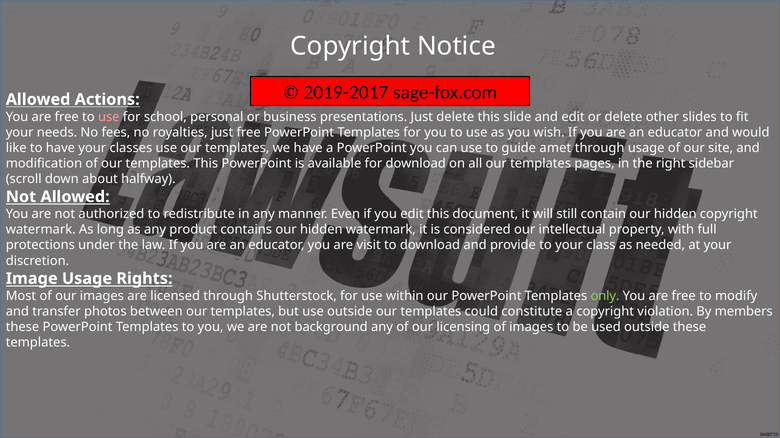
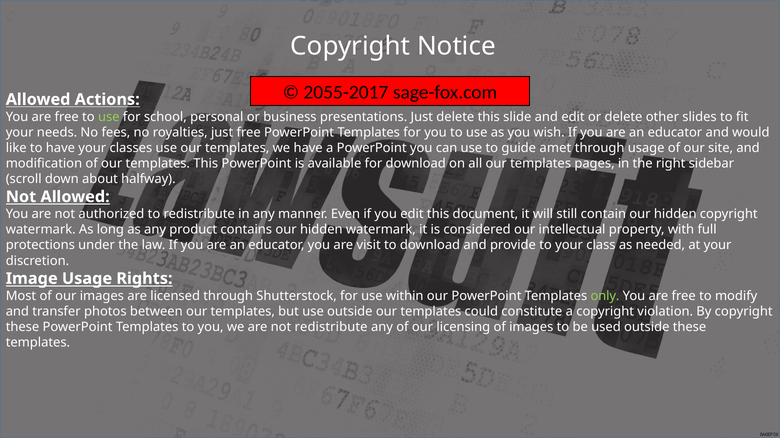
2019-2017: 2019-2017 -> 2055-2017 (346, 93)
use colour: pink -> light green (109, 117)
By members: members -> copyright (744, 312)
not background: background -> redistribute (331, 327)
